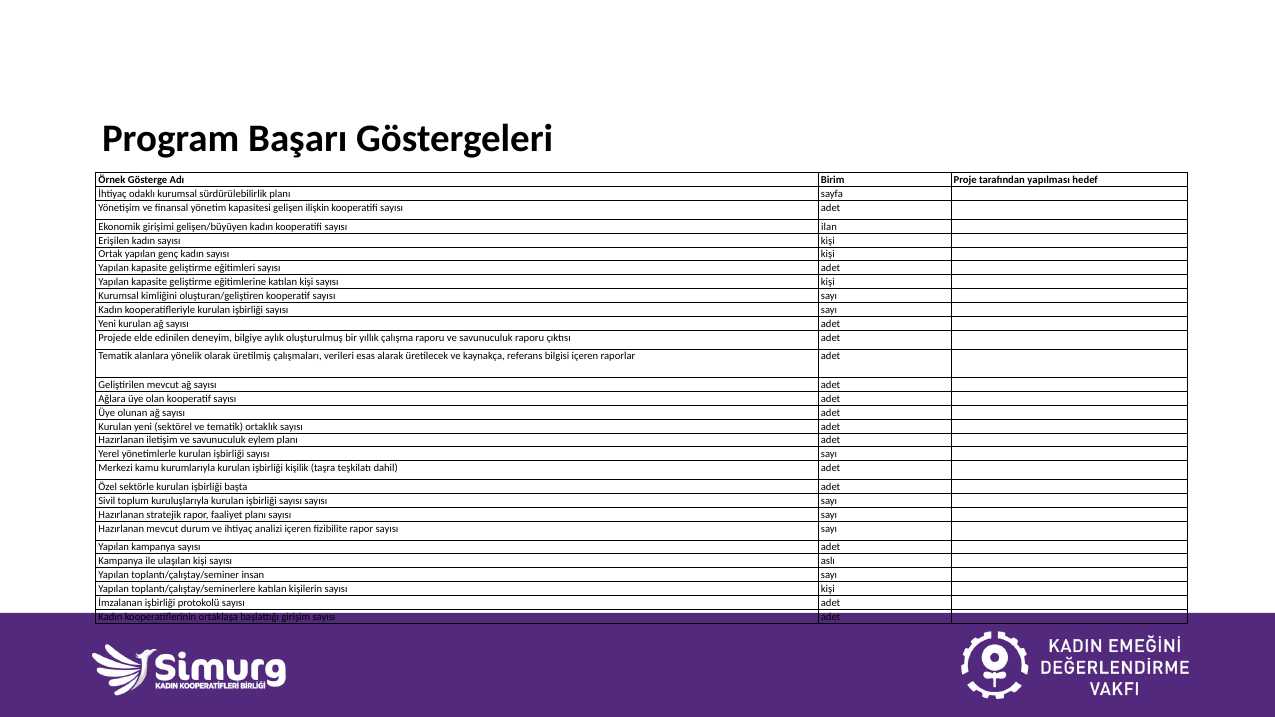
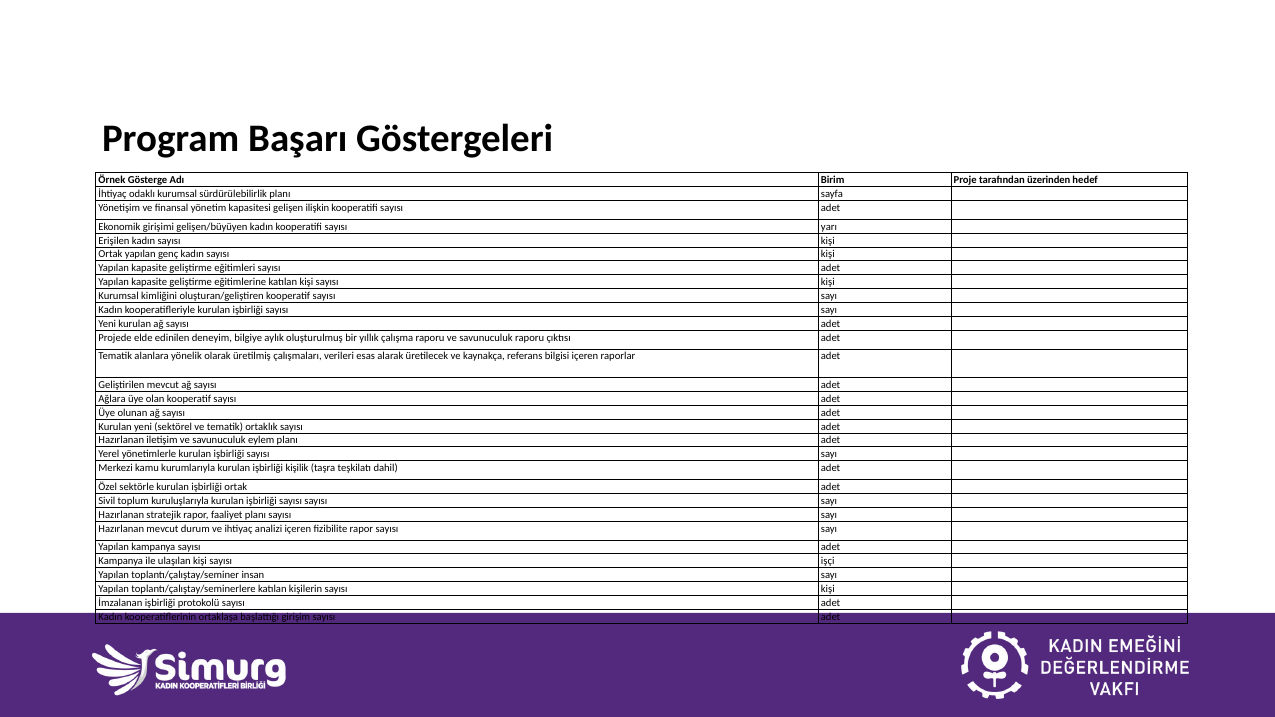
yapılması: yapılması -> üzerinden (1049, 180)
ilan: ilan -> yarı (829, 227)
işbirliği başta: başta -> ortak (236, 487)
aslı: aslı -> işçi (828, 561)
